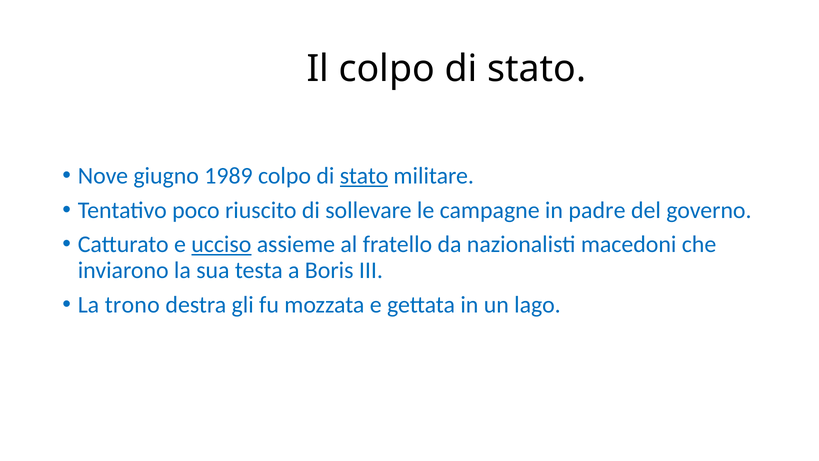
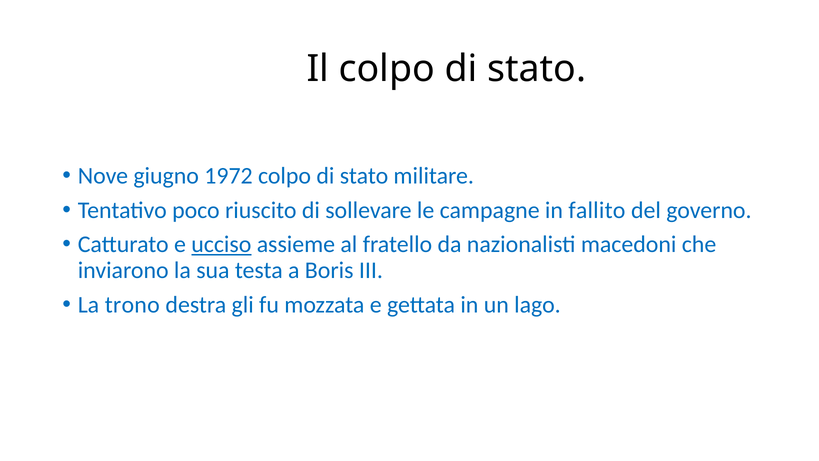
1989: 1989 -> 1972 (229, 176)
stato underline: present -> none (364, 176)
padre: padre -> fallito (597, 210)
